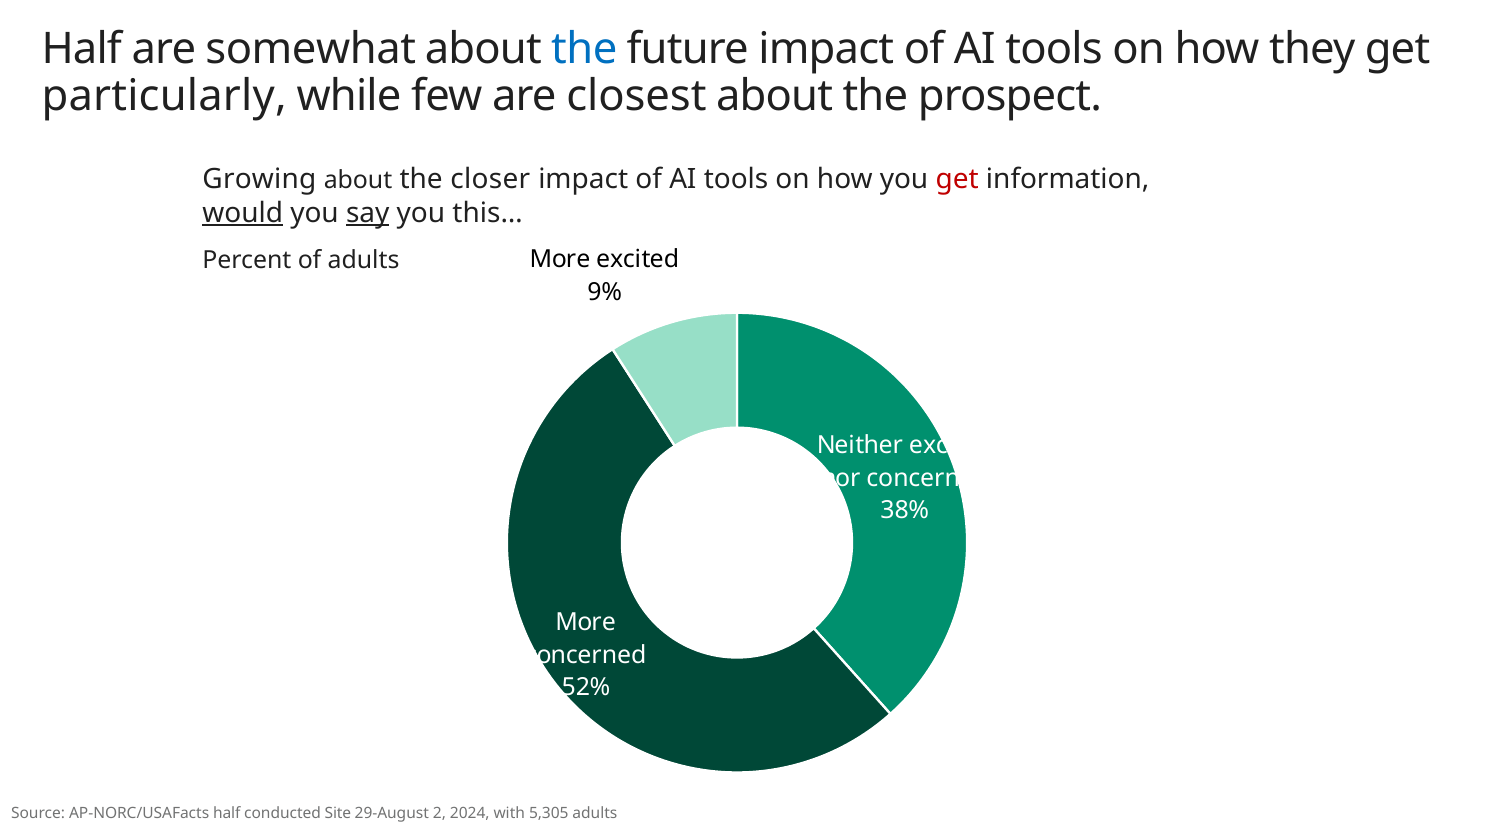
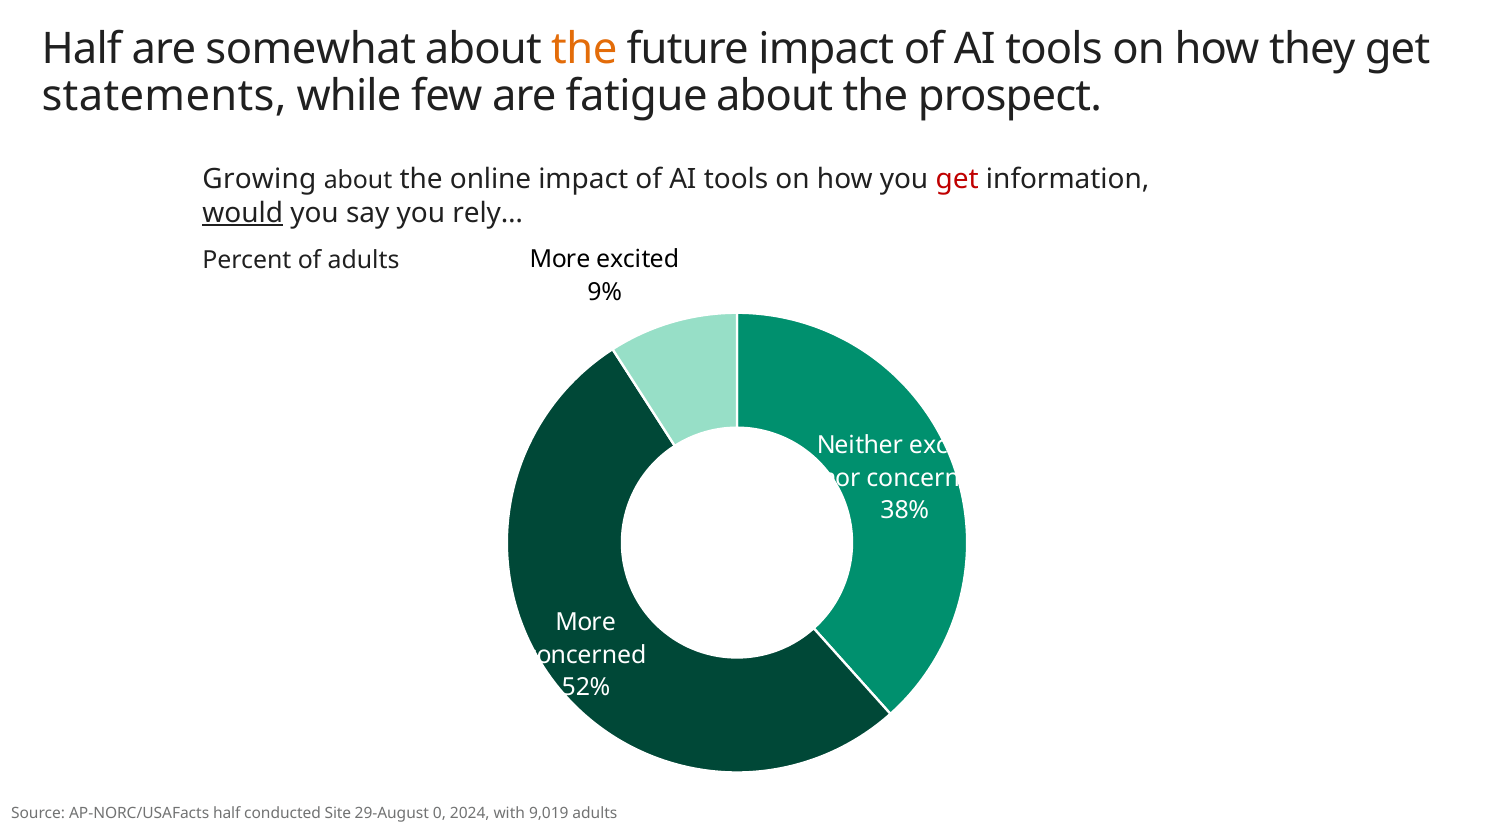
the colour: blue -> orange (584, 50)
particularly: particularly -> statements (164, 97)
closest: closest -> fatigue (637, 97)
closer: closer -> online (491, 179)
say underline: present -> none (368, 213)
this…: this… -> rely… (488, 213)
2: 2 -> 0 (439, 813)
5,305: 5,305 -> 9,019 (549, 813)
